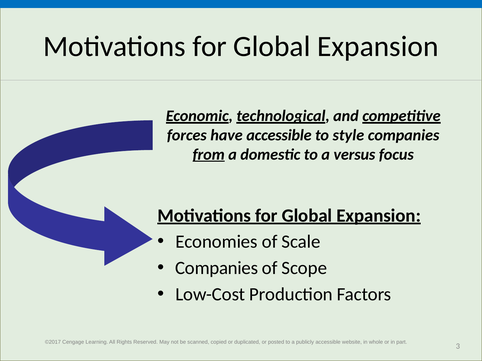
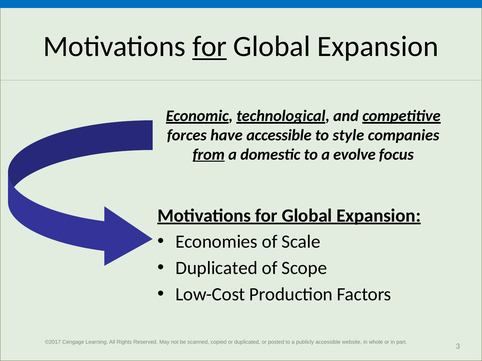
for underline: none -> present (210, 47)
versus: versus -> evolve (354, 155)
Companies: Companies -> Duplicated (217, 268)
